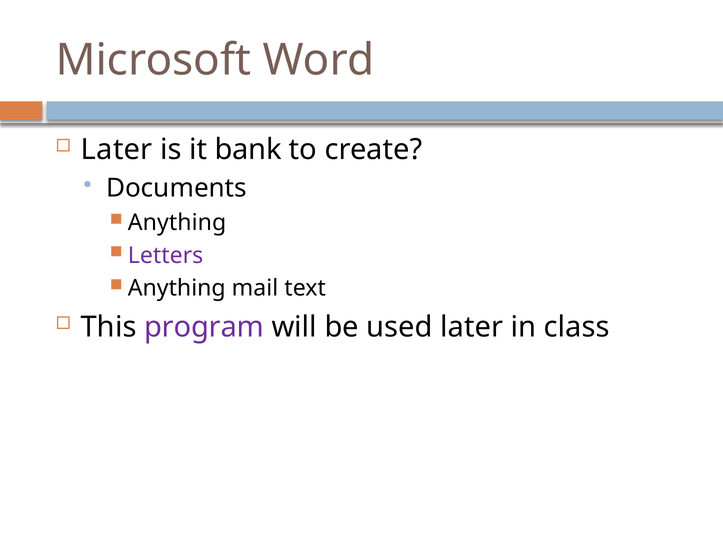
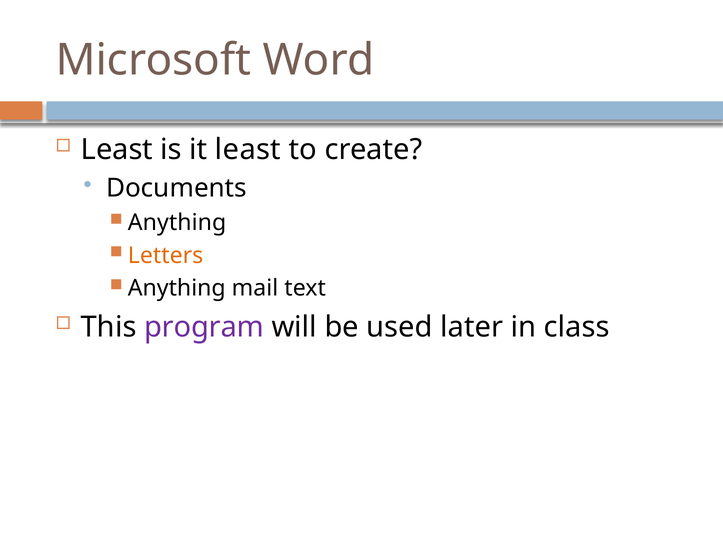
Later: Later -> Least (117, 150)
it bank: bank -> least (248, 150)
Letters colour: purple -> orange (166, 255)
